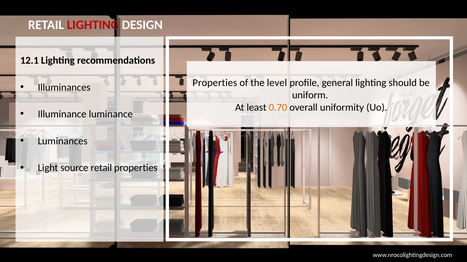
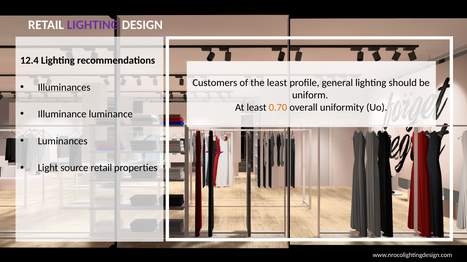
LIGHTING colour: red -> purple (93, 25)
12.1: 12.1 -> 12.4 (29, 61)
Properties: Properties -> Customers (215, 83)
the level: level -> least (277, 83)
